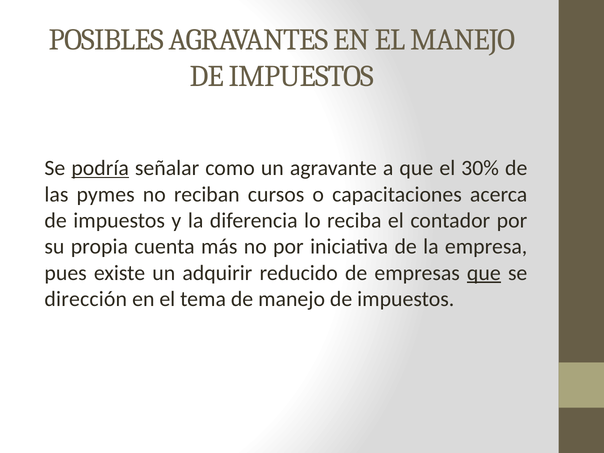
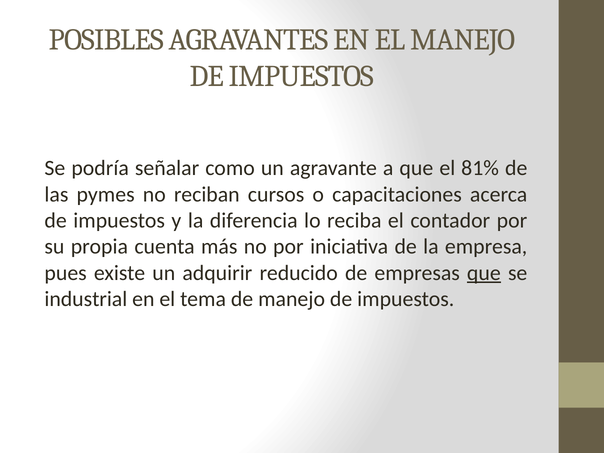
podría underline: present -> none (100, 168)
30%: 30% -> 81% (480, 168)
dirección: dirección -> industrial (86, 299)
